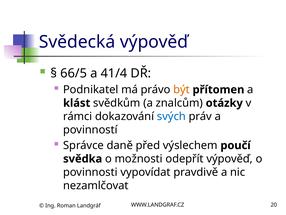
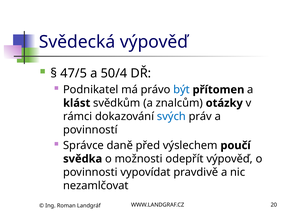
66/5: 66/5 -> 47/5 (74, 73)
41/4: 41/4 -> 50/4 (114, 73)
být colour: orange -> blue (182, 89)
